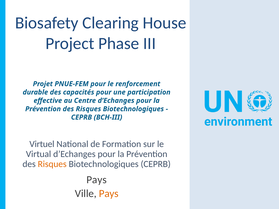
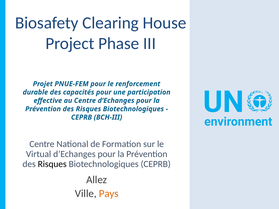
Virtuel: Virtuel -> Centre (42, 144)
Risques colour: orange -> black (52, 164)
Pays: Pays -> Allez (97, 180)
